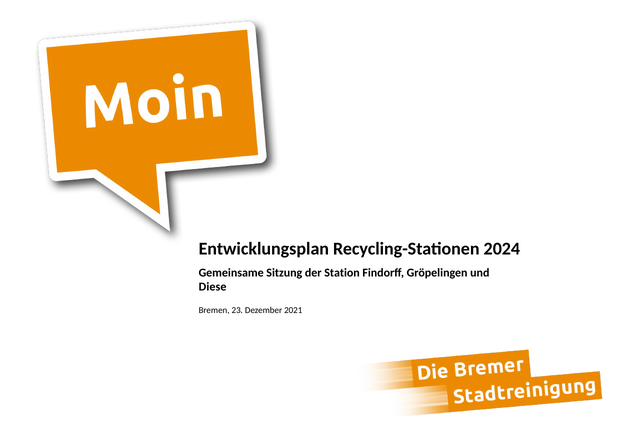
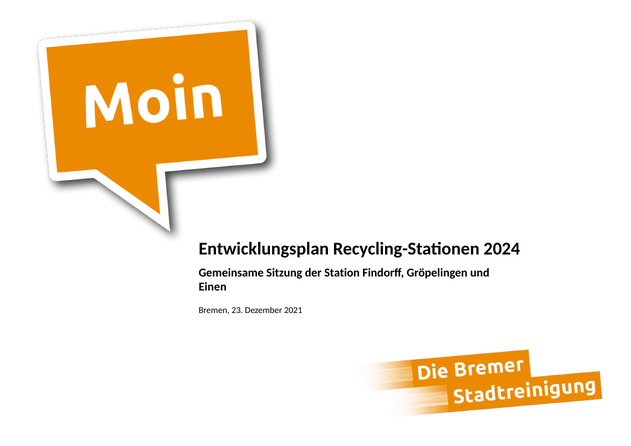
Diese: Diese -> Einen (213, 287)
